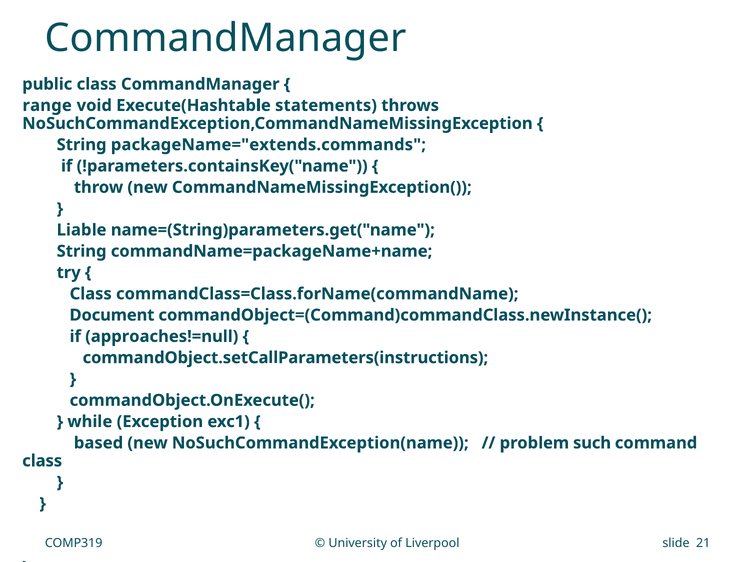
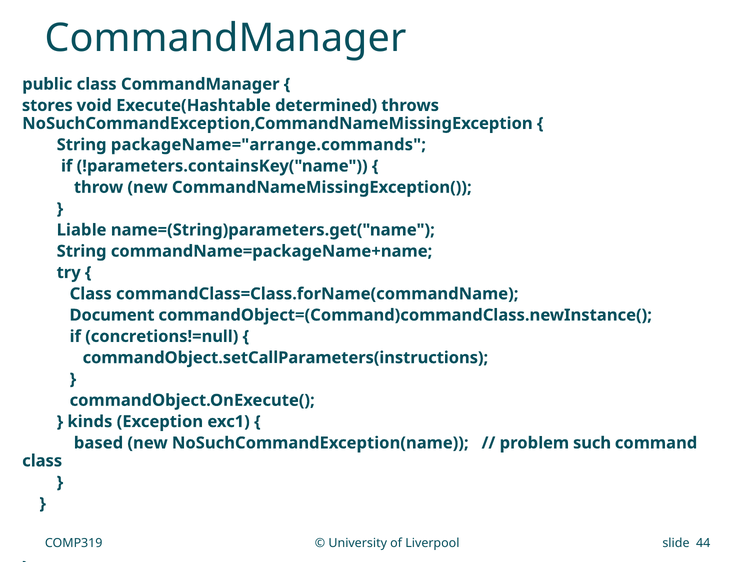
range: range -> stores (47, 105)
statements: statements -> determined (326, 105)
packageName="extends.commands: packageName="extends.commands -> packageName="arrange.commands (268, 145)
approaches!=null: approaches!=null -> concretions!=null (162, 336)
while: while -> kinds (90, 421)
21: 21 -> 44 (703, 543)
